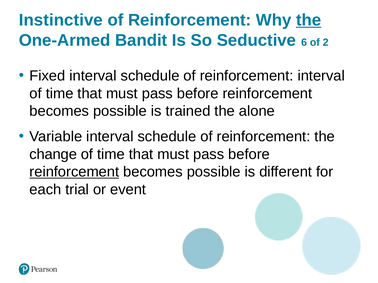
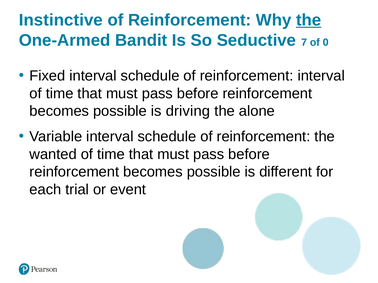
6: 6 -> 7 (304, 42)
2: 2 -> 0 (326, 42)
trained: trained -> driving (188, 111)
change: change -> wanted (53, 154)
reinforcement underline: present -> none (74, 172)
